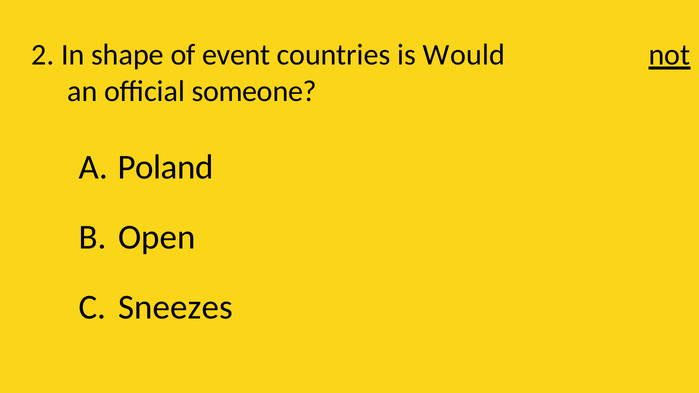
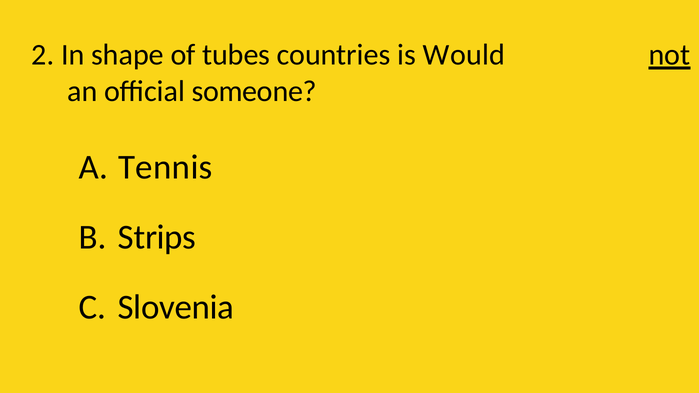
event: event -> tubes (236, 55)
Poland: Poland -> Tennis (165, 167)
Open: Open -> Strips (157, 237)
Sneezes: Sneezes -> Slovenia (176, 307)
